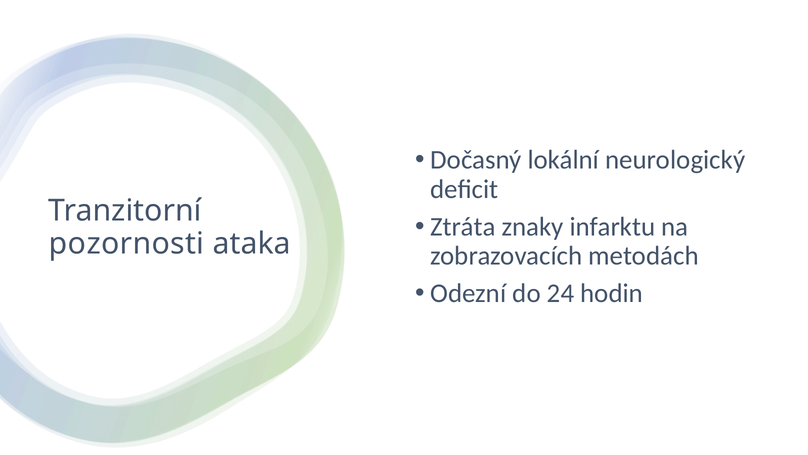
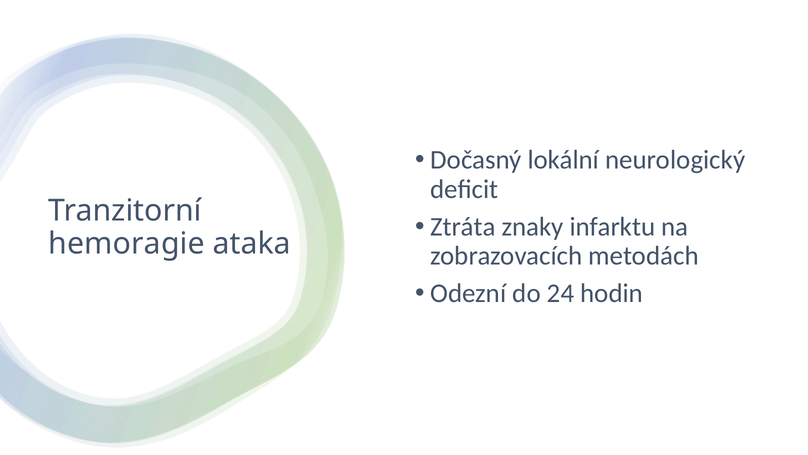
pozornosti: pozornosti -> hemoragie (127, 243)
